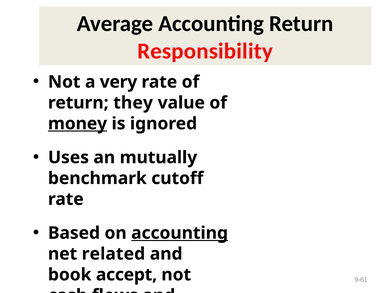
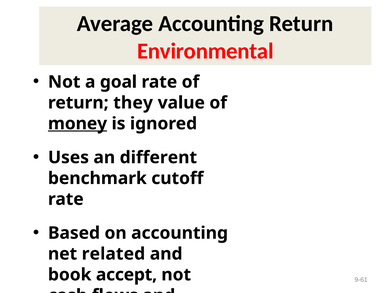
Responsibility: Responsibility -> Environmental (205, 51)
very: very -> goal (118, 82)
mutually: mutually -> different (158, 158)
accounting underline: present -> none (180, 233)
